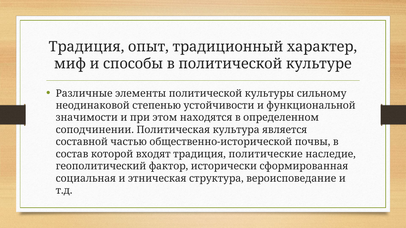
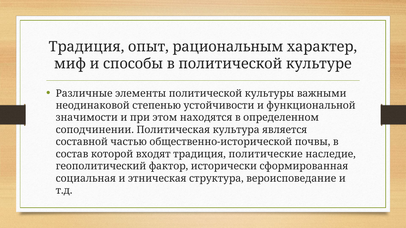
традиционный: традиционный -> рациональным (228, 47)
сильному: сильному -> важными (322, 93)
